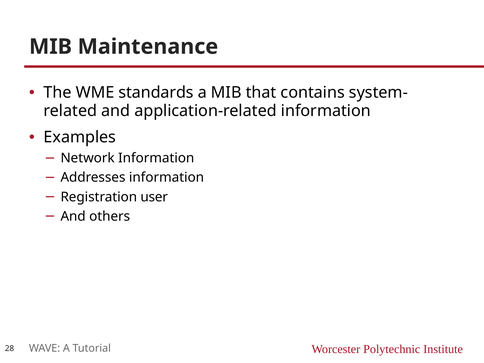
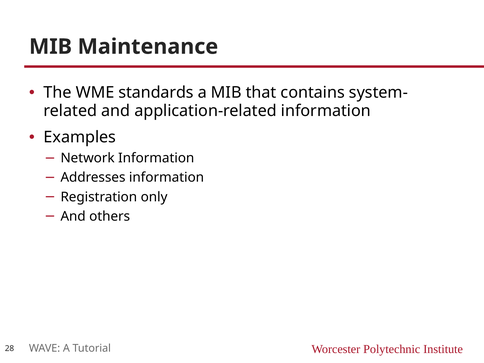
user: user -> only (154, 197)
